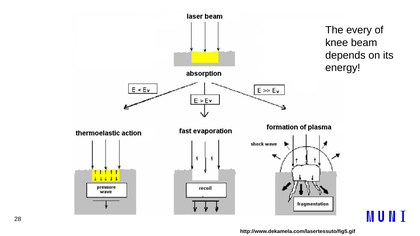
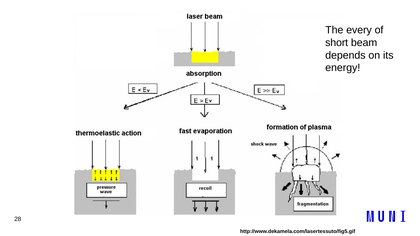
knee: knee -> short (337, 43)
